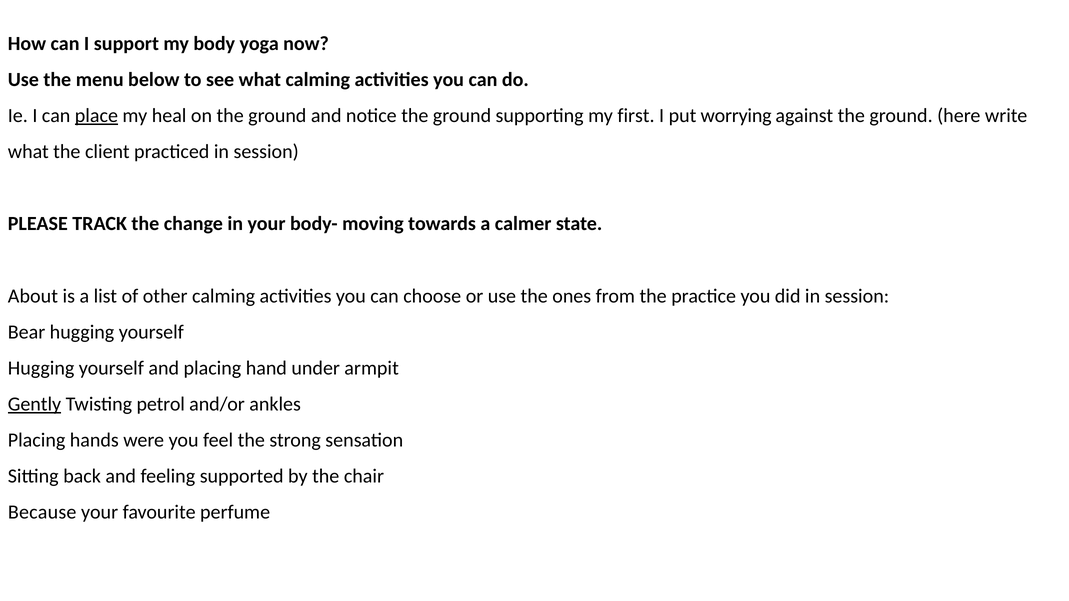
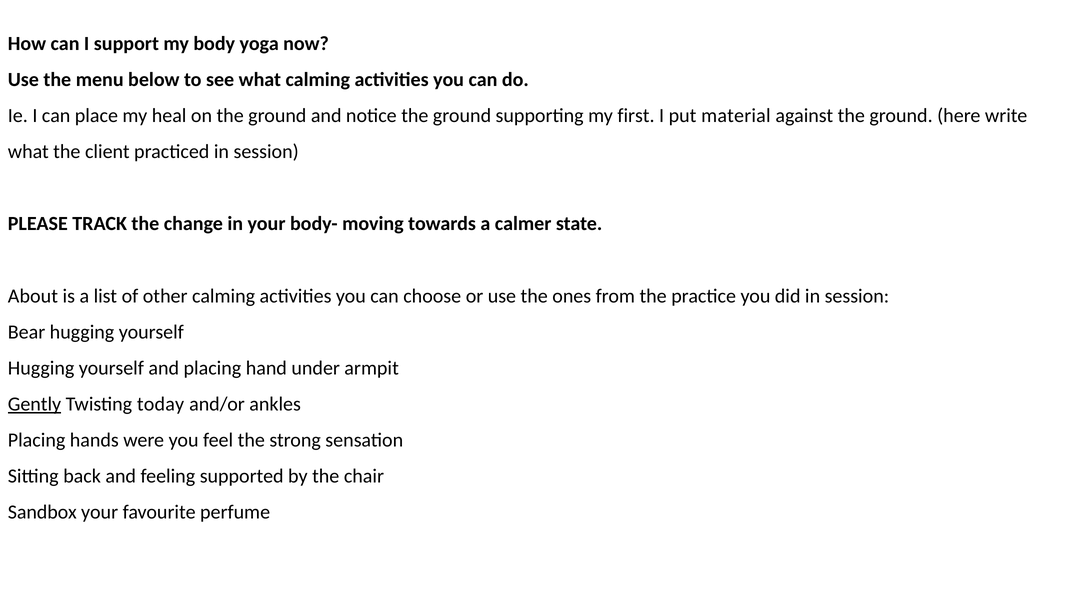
place underline: present -> none (96, 116)
worrying: worrying -> material (736, 116)
petrol: petrol -> today (161, 404)
Because: Because -> Sandbox (42, 513)
